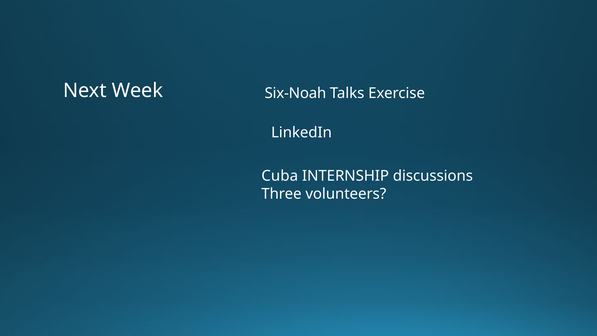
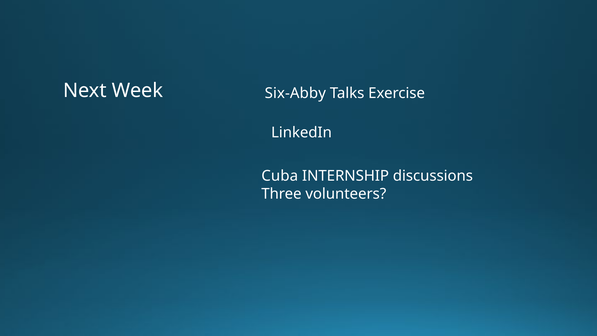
Six-Noah: Six-Noah -> Six-Abby (295, 93)
